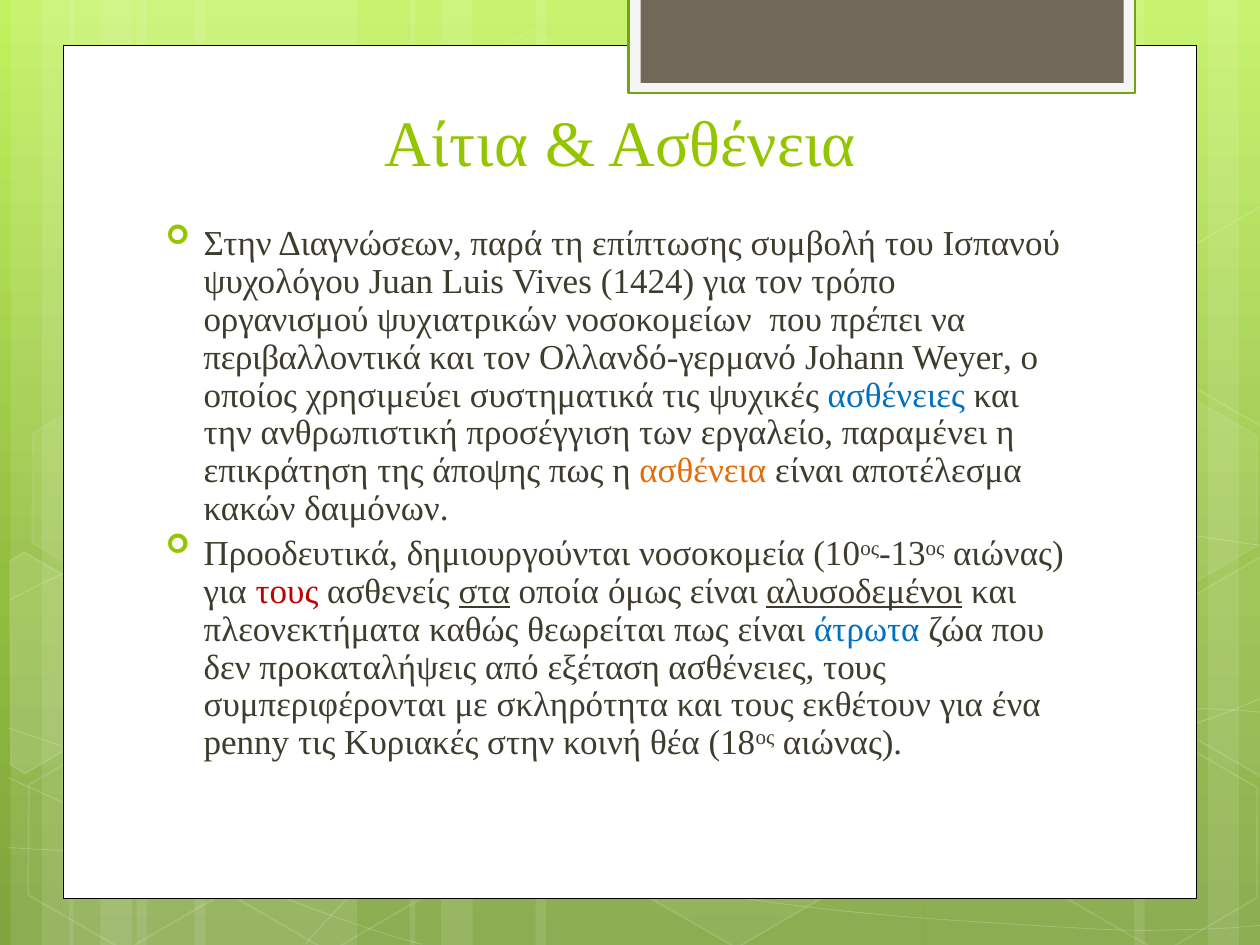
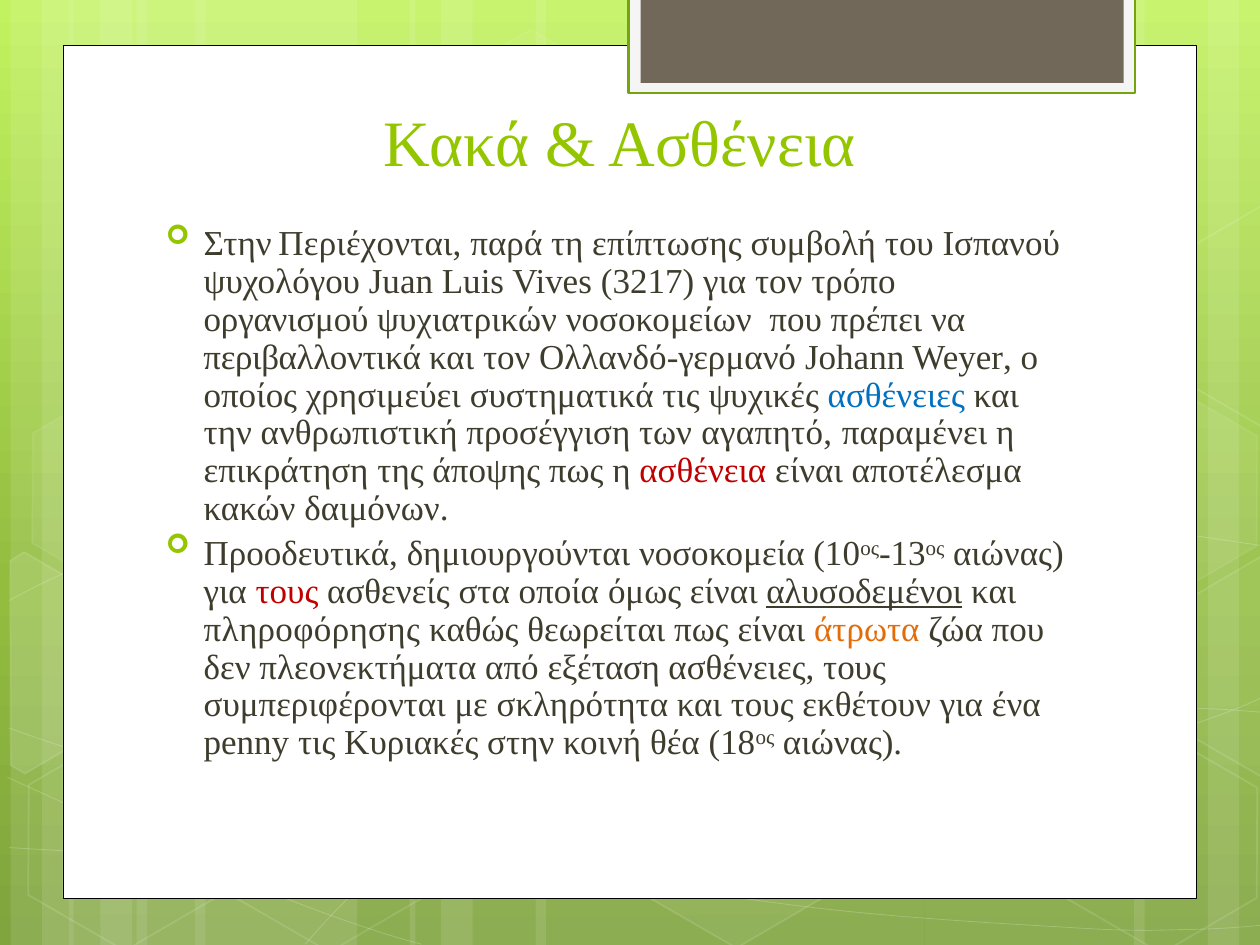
Αίτια: Αίτια -> Κακά (457, 145)
Διαγνώσεων: Διαγνώσεων -> Περιέχονται (370, 244)
1424: 1424 -> 3217 (648, 282)
εργαλείο: εργαλείο -> αγαπητό (767, 433)
ασθένεια colour: orange -> red (703, 471)
στα underline: present -> none (484, 592)
πλεονεκτήματα: πλεονεκτήματα -> πληροφόρησης (312, 630)
άτρωτα colour: blue -> orange (867, 630)
προκαταλήψεις: προκαταλήψεις -> πλεονεκτήματα (368, 668)
